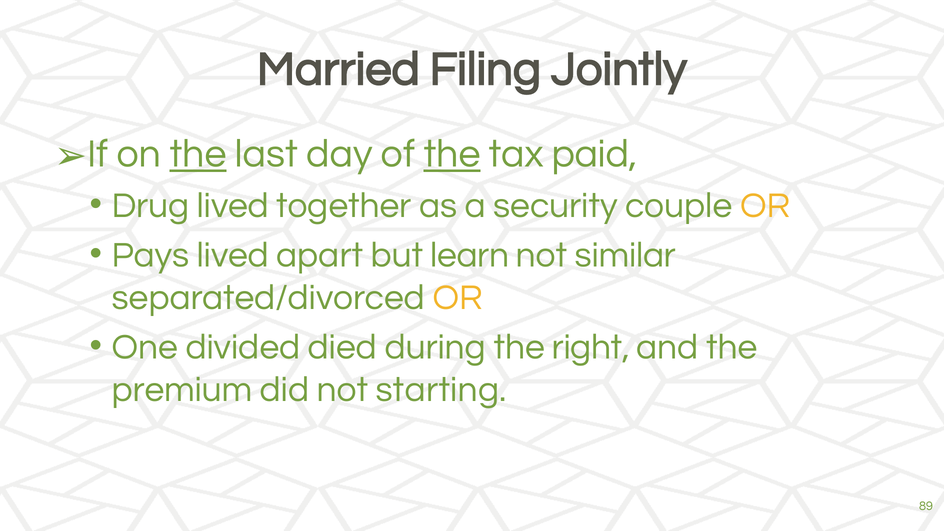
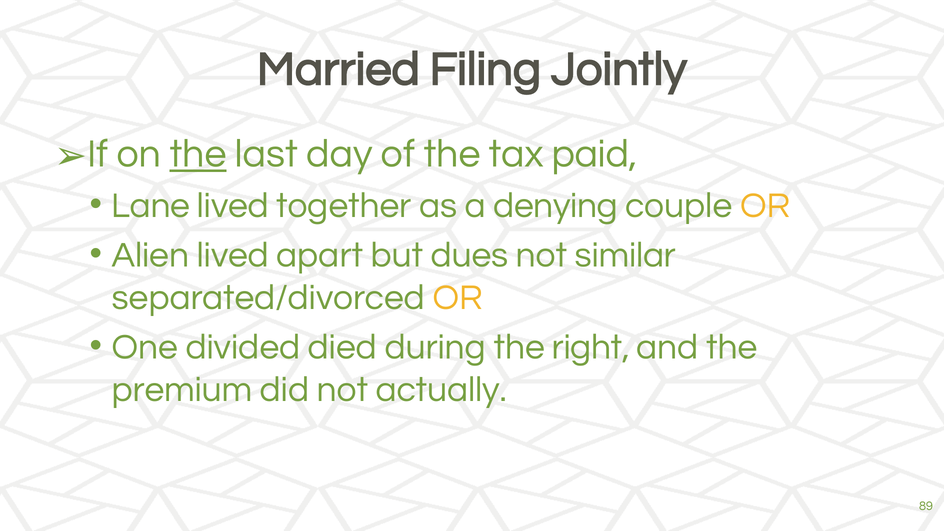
the underline: present -> none (452, 154)
Drug: Drug -> Lane (151, 205)
security: security -> denying (556, 205)
Pays: Pays -> Alien (150, 255)
learn: learn -> dues (470, 255)
starting: starting -> actually (441, 390)
